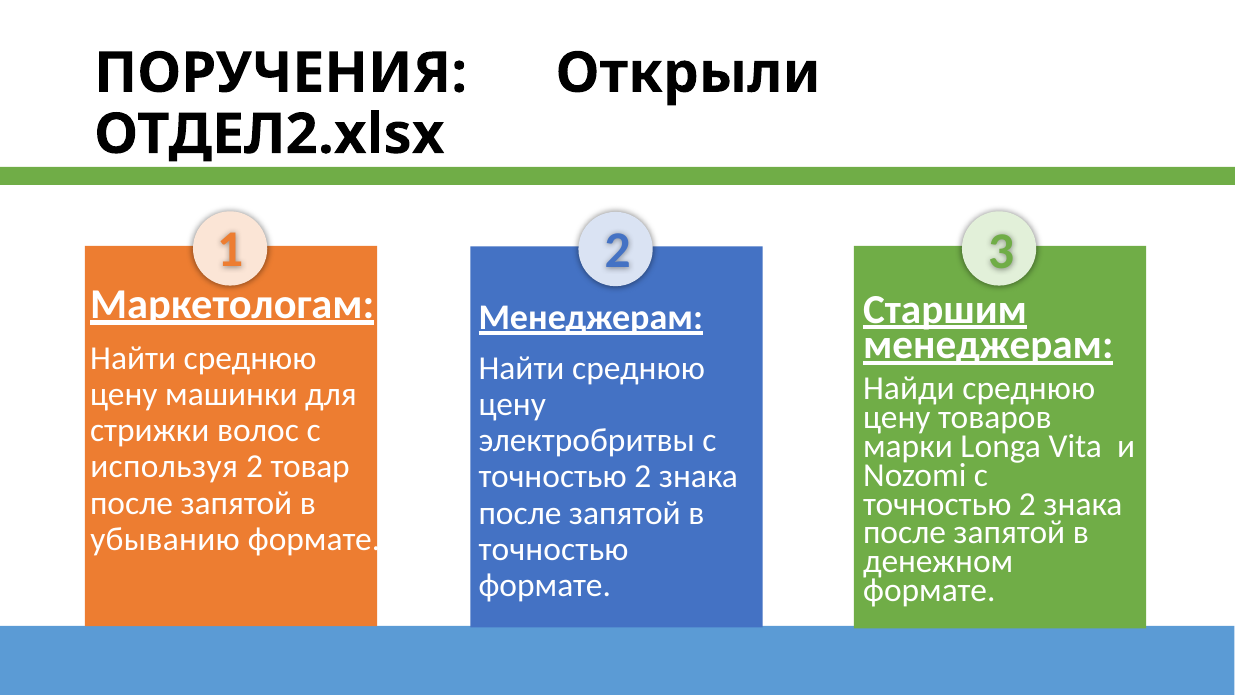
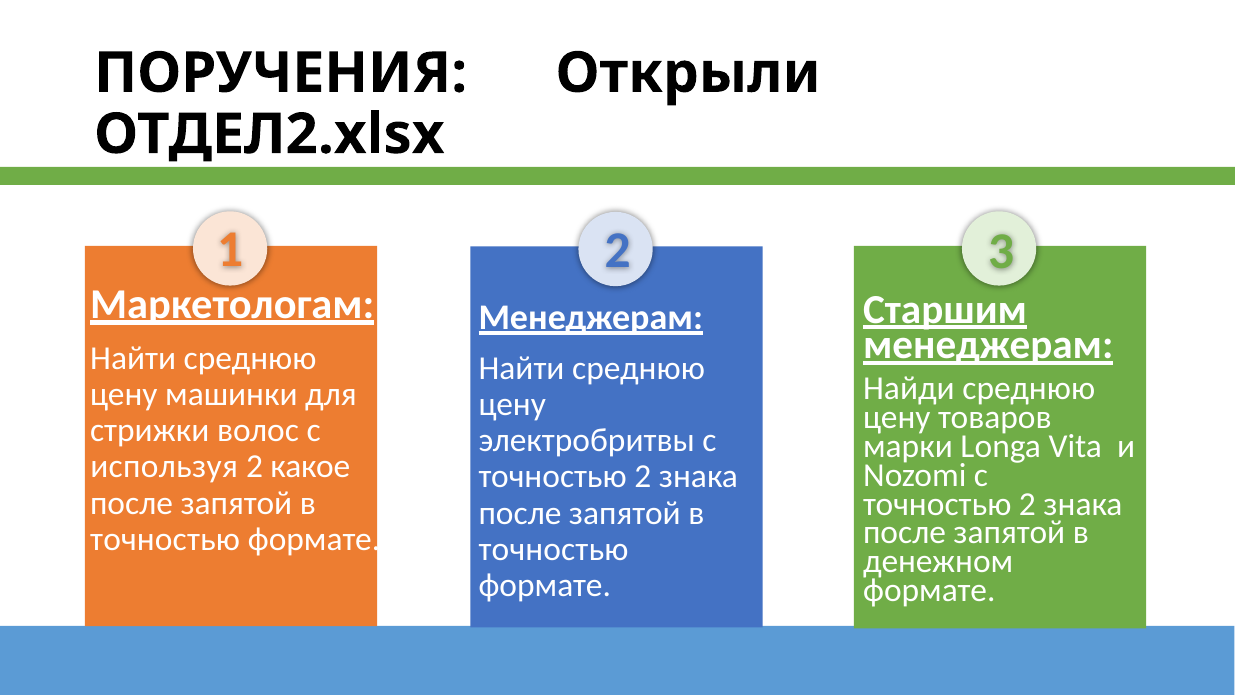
товар: товар -> какое (310, 467)
убыванию: убыванию -> точностью (165, 539)
